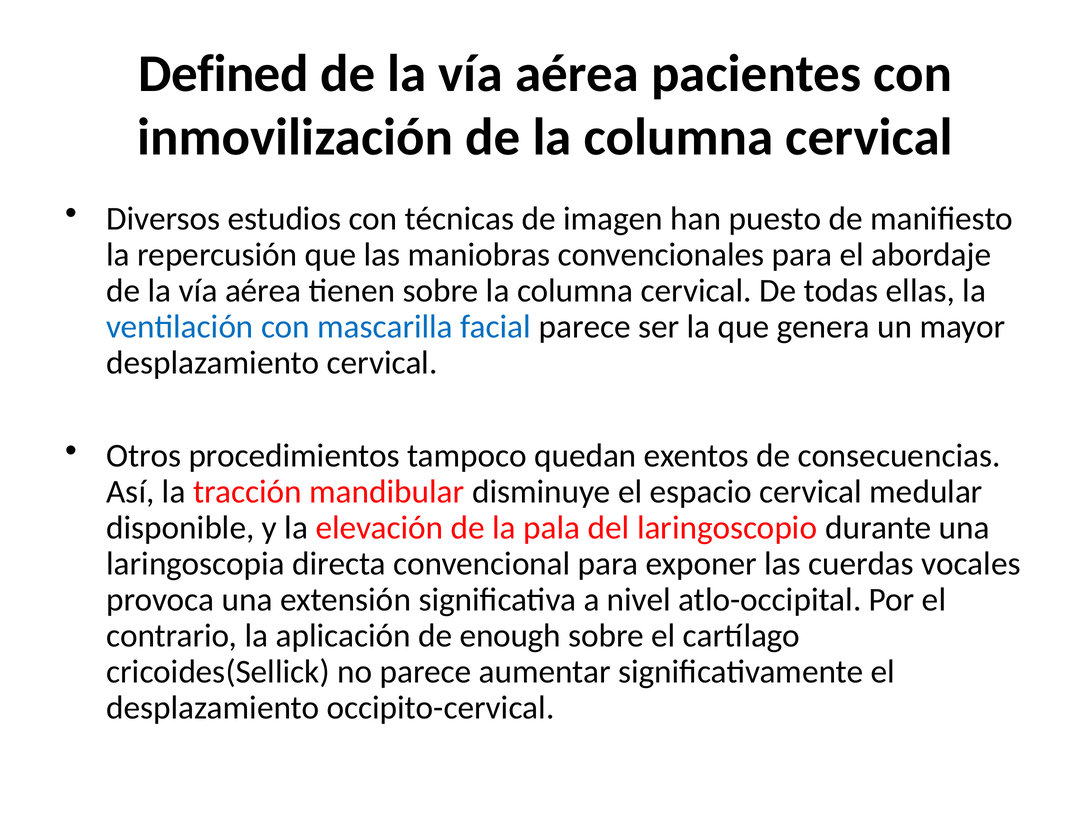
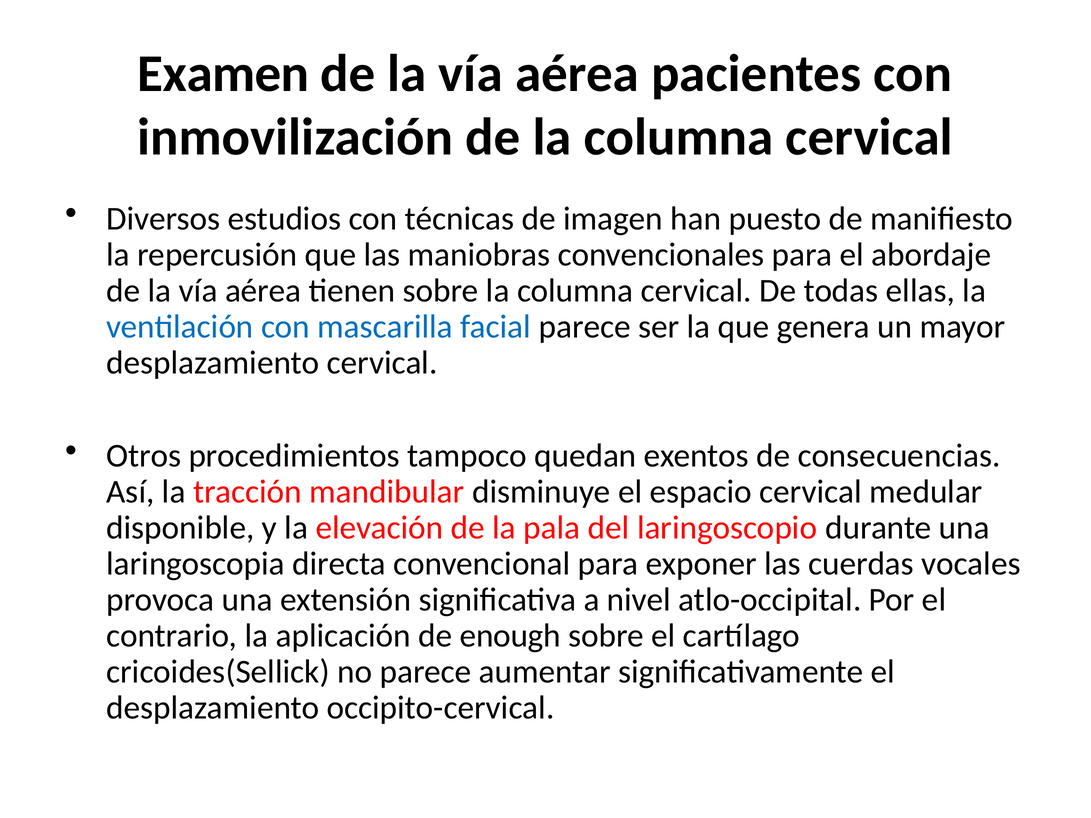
Defined: Defined -> Examen (223, 74)
